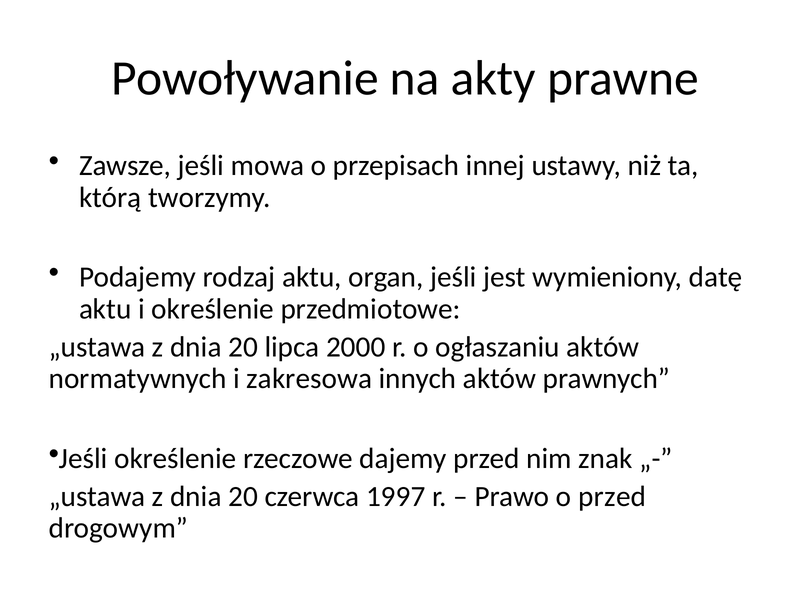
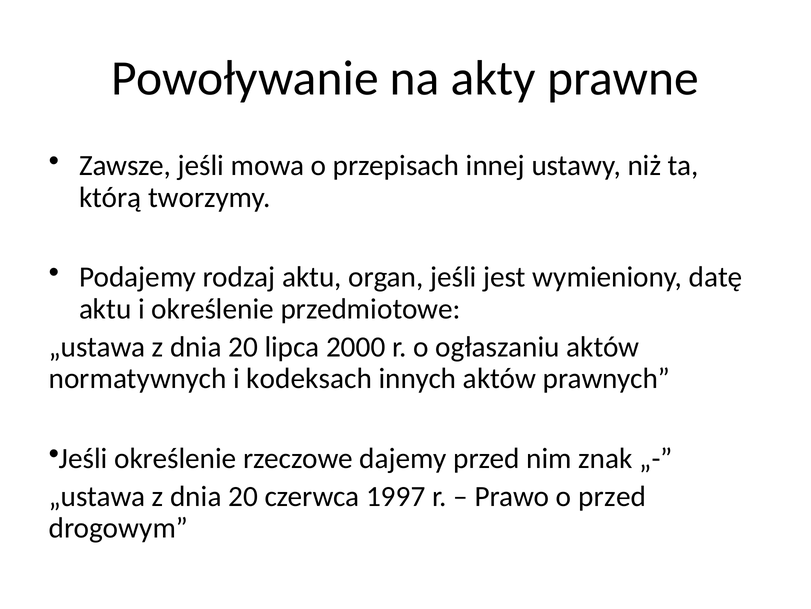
zakresowa: zakresowa -> kodeksach (309, 378)
